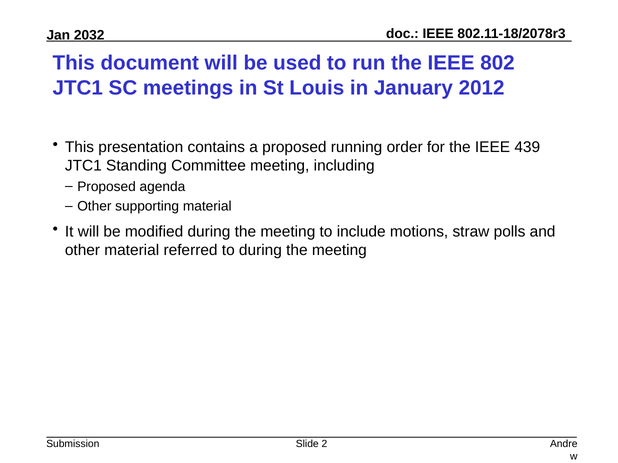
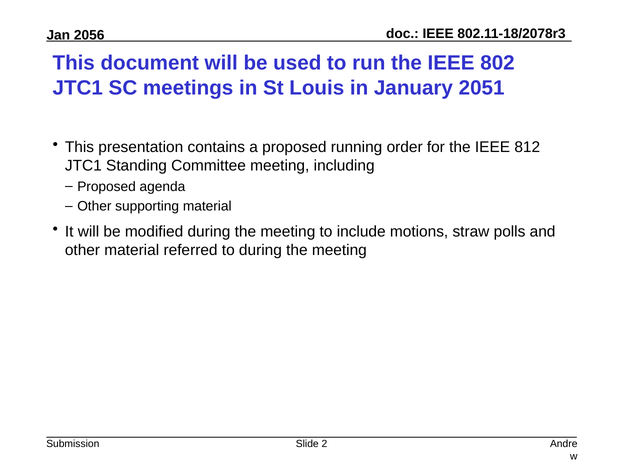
2032: 2032 -> 2056 (89, 35)
2012: 2012 -> 2051 (482, 88)
439: 439 -> 812 (527, 147)
